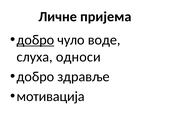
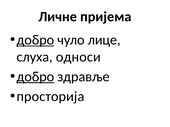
воде: воде -> лице (104, 40)
добро underline: none -> present (35, 77)
мотивација: мотивација -> просторија (50, 97)
